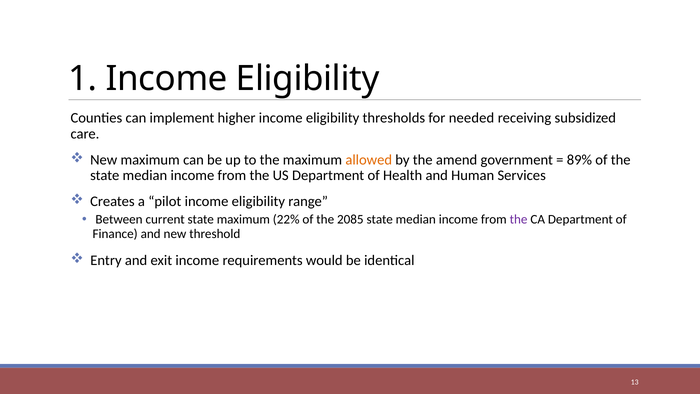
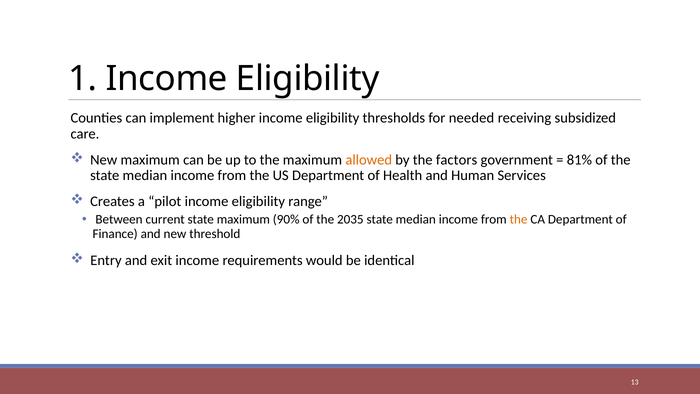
amend: amend -> factors (457, 160)
89%: 89% -> 81% (579, 160)
22%: 22% -> 90% (286, 219)
2085: 2085 -> 2035 (350, 219)
the colour: purple -> orange (519, 219)
